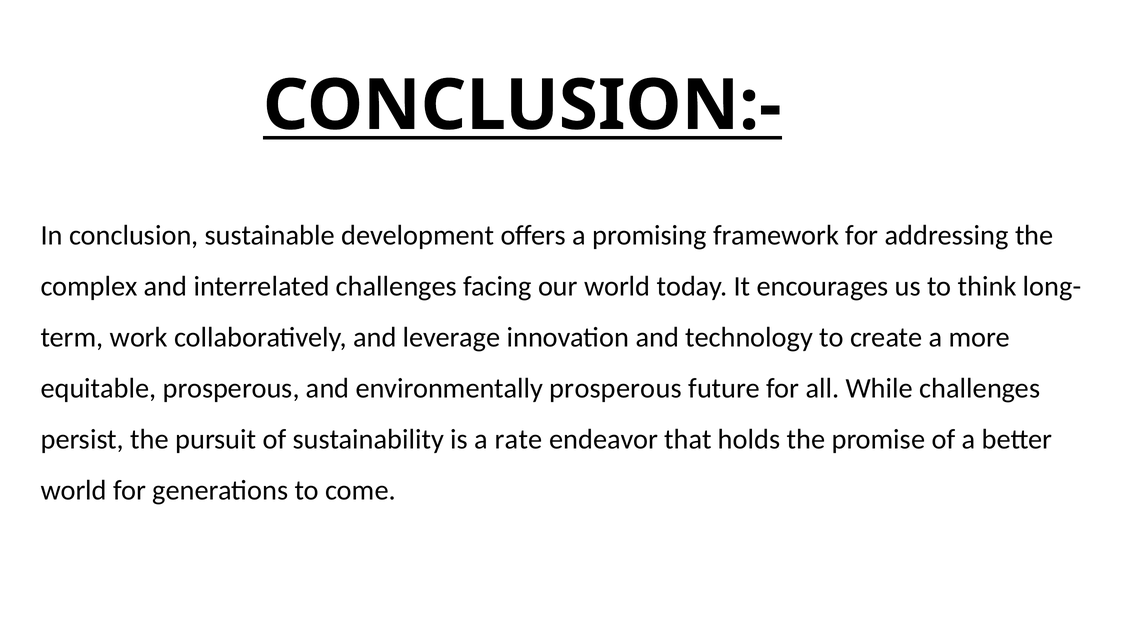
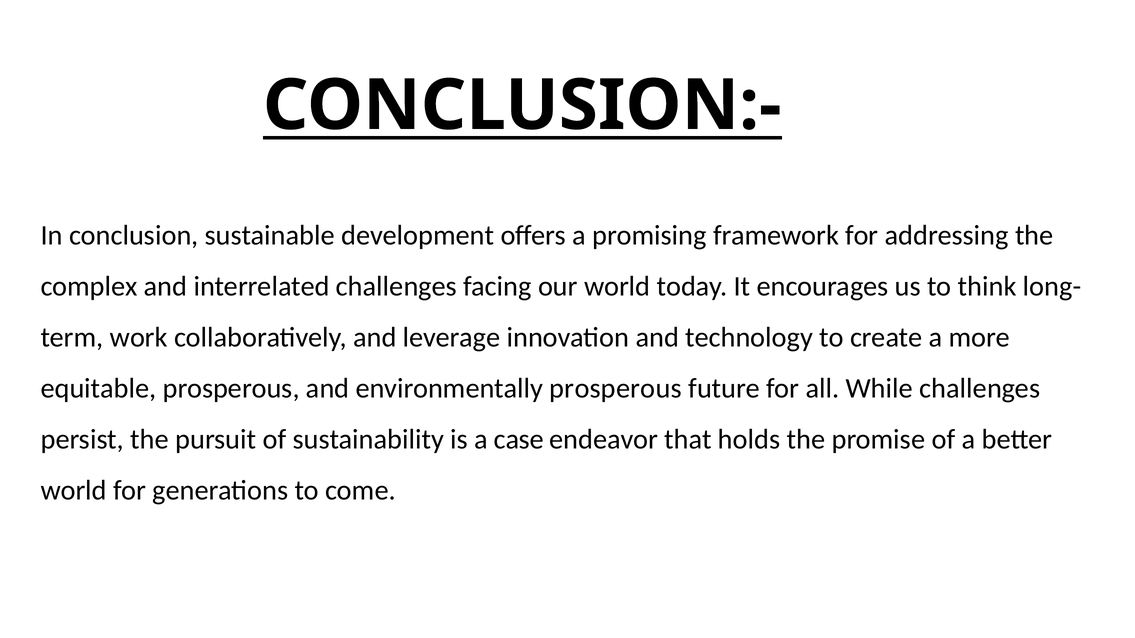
rate: rate -> case (519, 440)
